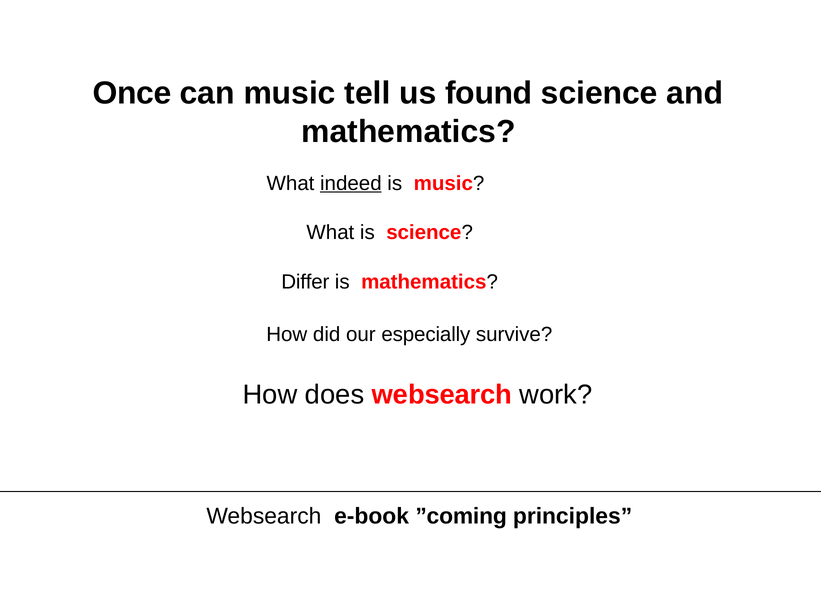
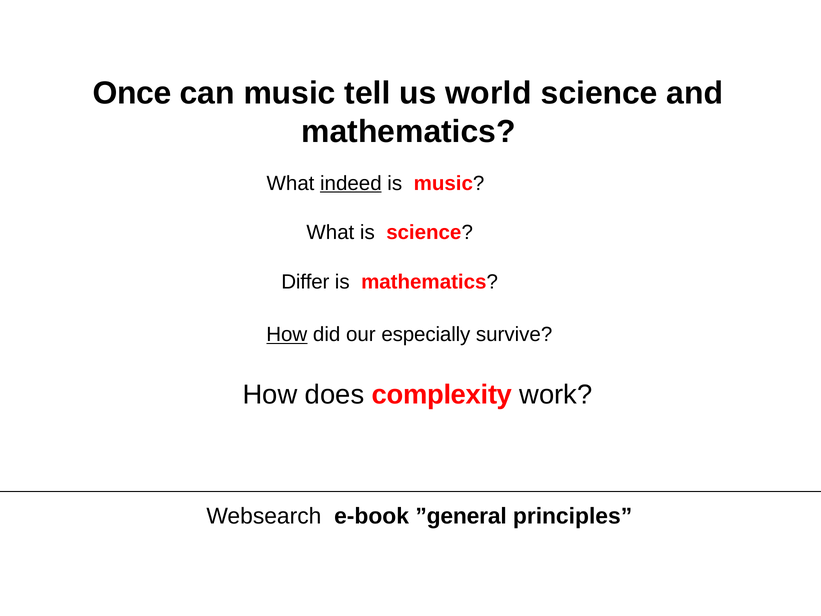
found: found -> world (488, 93)
How underline: none -> present (287, 334)
does websearch: websearch -> complexity (442, 394)
”coming: ”coming -> ”general (461, 516)
